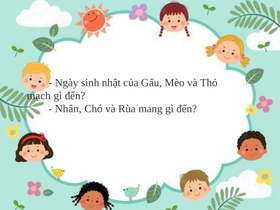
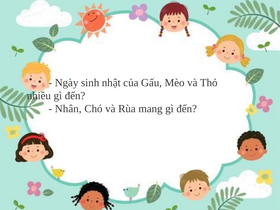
mạch: mạch -> nhiều (39, 96)
